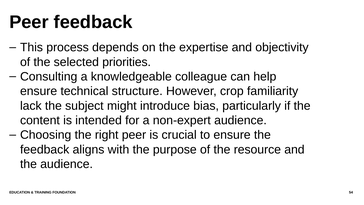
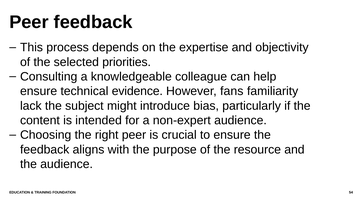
structure: structure -> evidence (137, 91)
crop: crop -> fans (232, 91)
